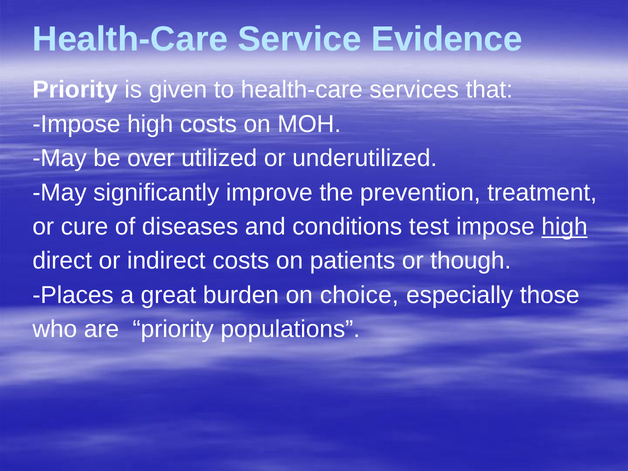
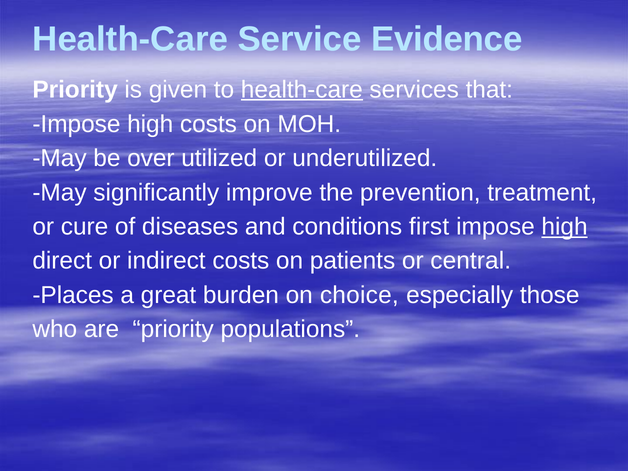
health-care underline: none -> present (302, 89)
test: test -> first (429, 227)
though: though -> central (471, 261)
